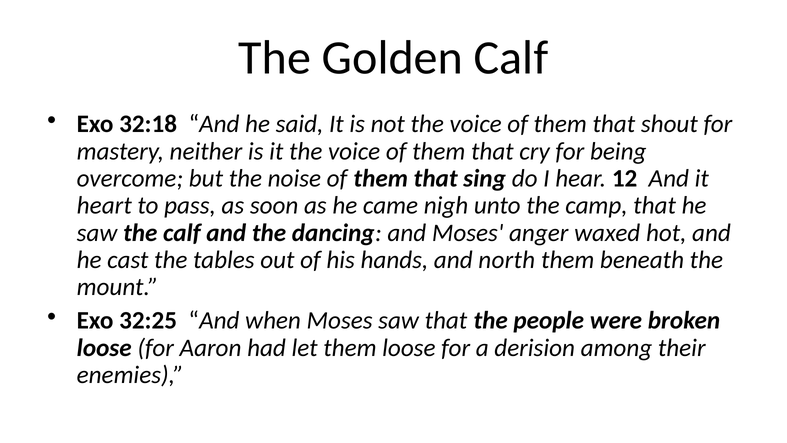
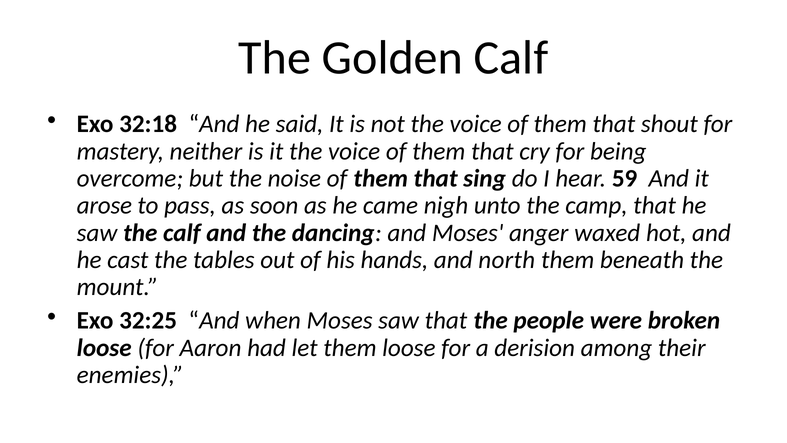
12: 12 -> 59 (625, 178)
heart: heart -> arose (104, 205)
